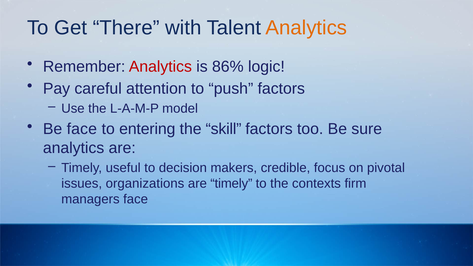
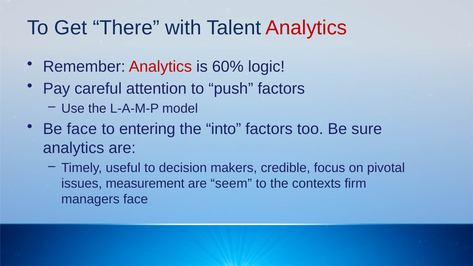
Analytics colour: orange -> red (306, 28)
86%: 86% -> 60% (228, 67)
skill: skill -> into (224, 129)
organizations: organizations -> measurement (145, 184)
are timely: timely -> seem (231, 184)
